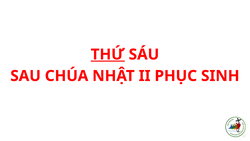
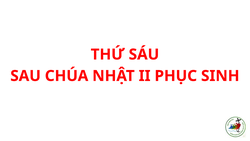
THỨ underline: present -> none (108, 54)
